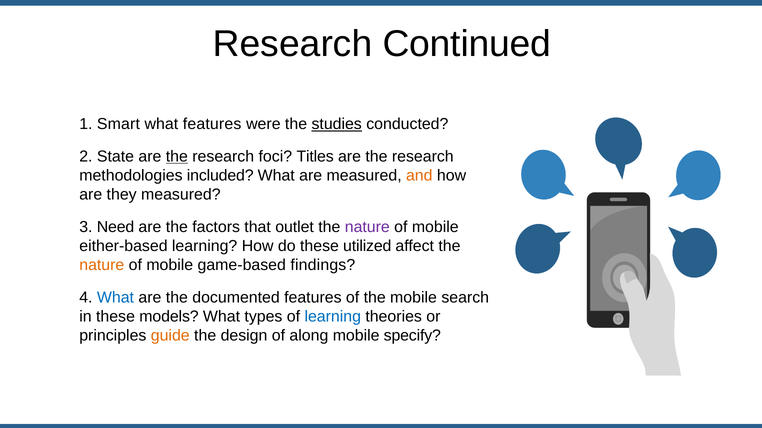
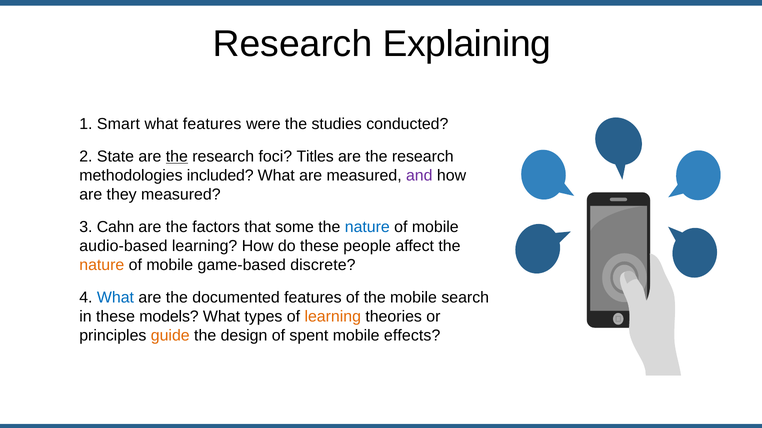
Continued: Continued -> Explaining (467, 44)
studies underline: present -> none (337, 124)
and colour: orange -> purple (419, 176)
Need: Need -> Cahn (116, 227)
outlet: outlet -> some (295, 227)
nature colour: purple -> blue (367, 227)
either-based: either-based -> audio-based (123, 246)
utilized: utilized -> people (367, 246)
findings: findings -> discrete (323, 265)
learning colour: blue -> orange (333, 317)
along: along -> spent (309, 336)
specify: specify -> effects (412, 336)
